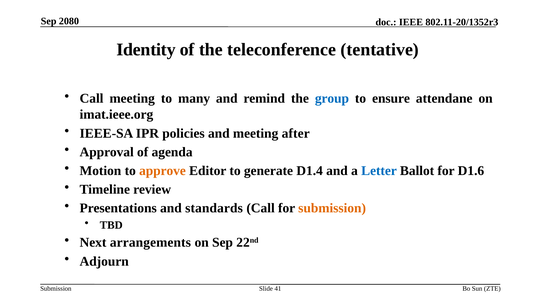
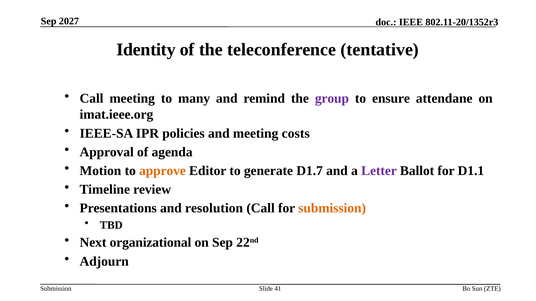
2080: 2080 -> 2027 (69, 21)
group colour: blue -> purple (332, 99)
after: after -> costs (296, 134)
D1.4: D1.4 -> D1.7 (310, 171)
Letter colour: blue -> purple (379, 171)
D1.6: D1.6 -> D1.1 (471, 171)
standards: standards -> resolution (214, 209)
arrangements: arrangements -> organizational (151, 243)
